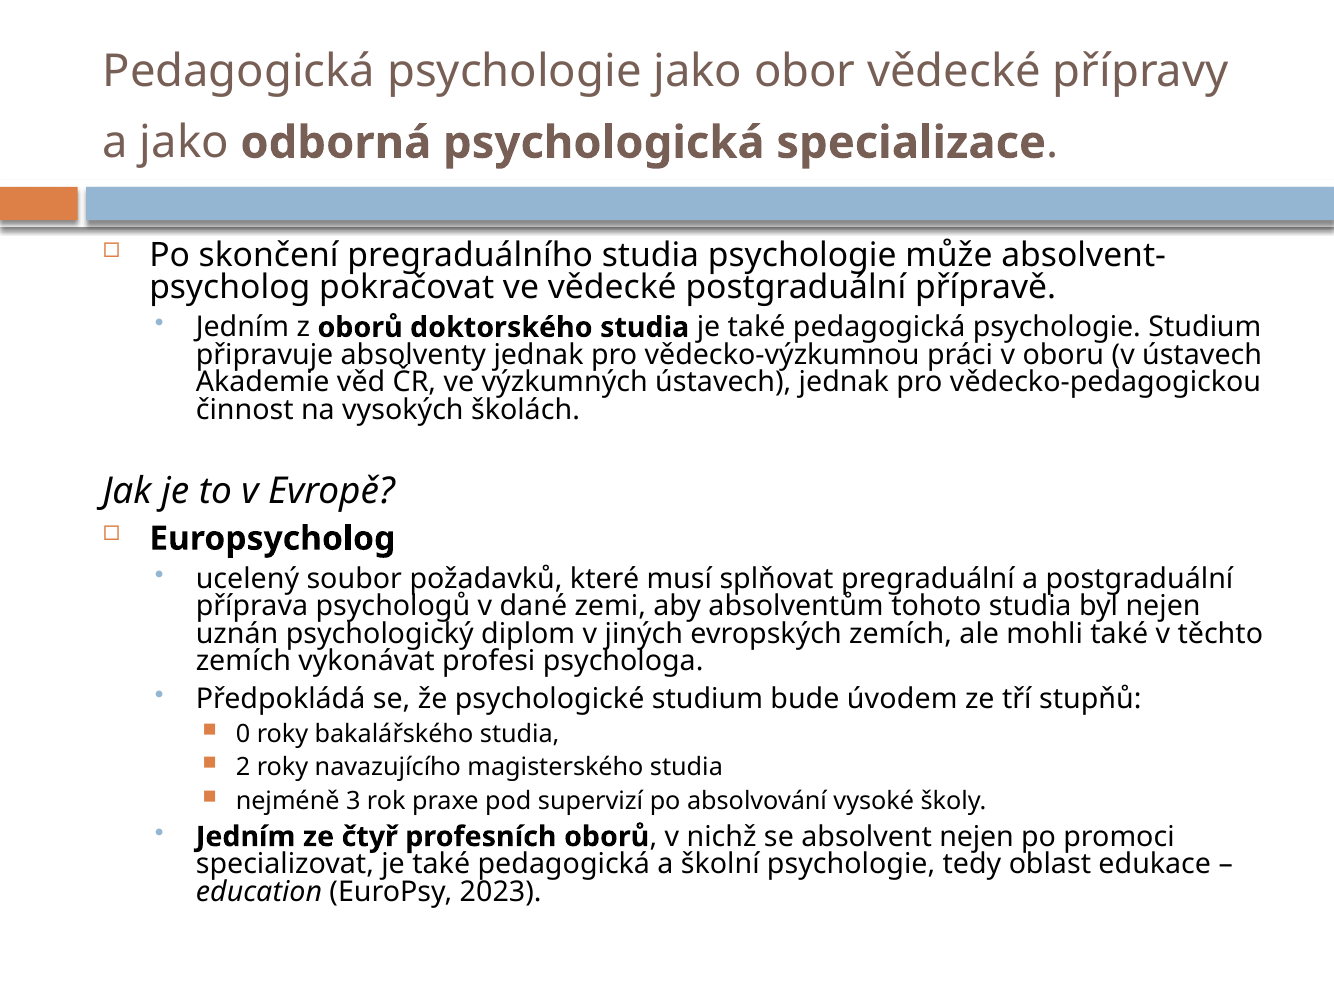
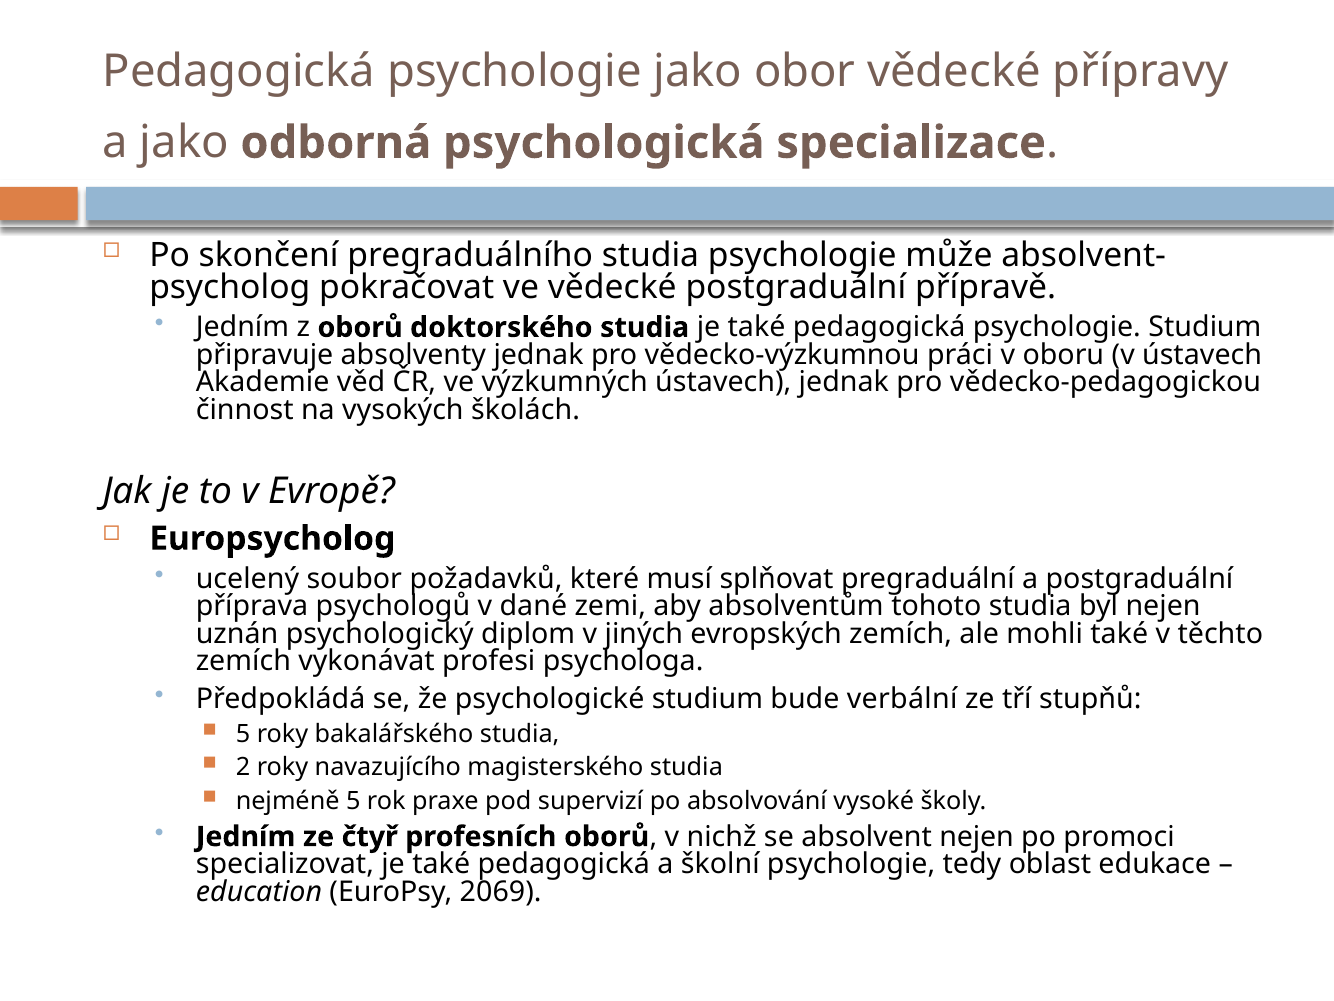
úvodem: úvodem -> verbální (902, 698)
0: 0 -> 5 (243, 734)
nejméně 3: 3 -> 5 (353, 800)
2023: 2023 -> 2069 (501, 891)
